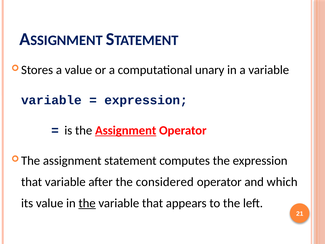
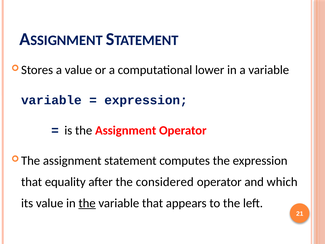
unary: unary -> lower (210, 70)
Assignment underline: present -> none (126, 130)
that variable: variable -> equality (65, 182)
